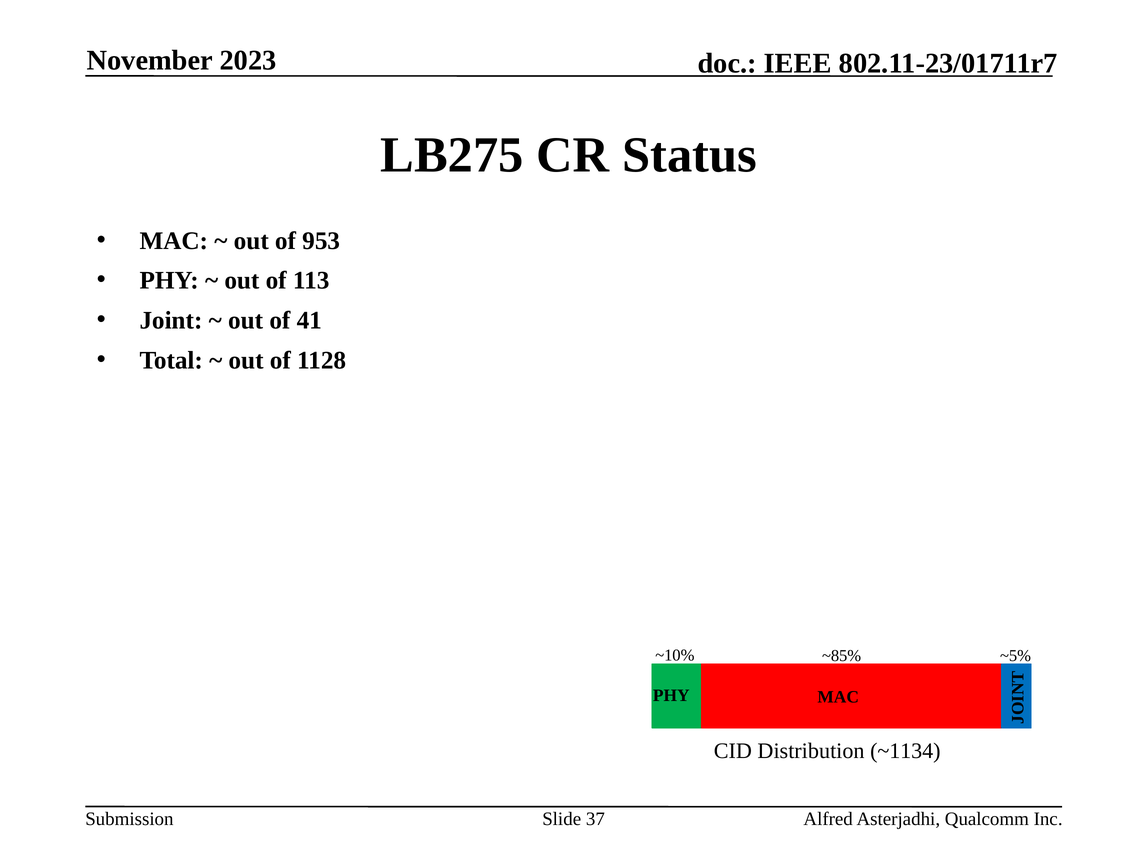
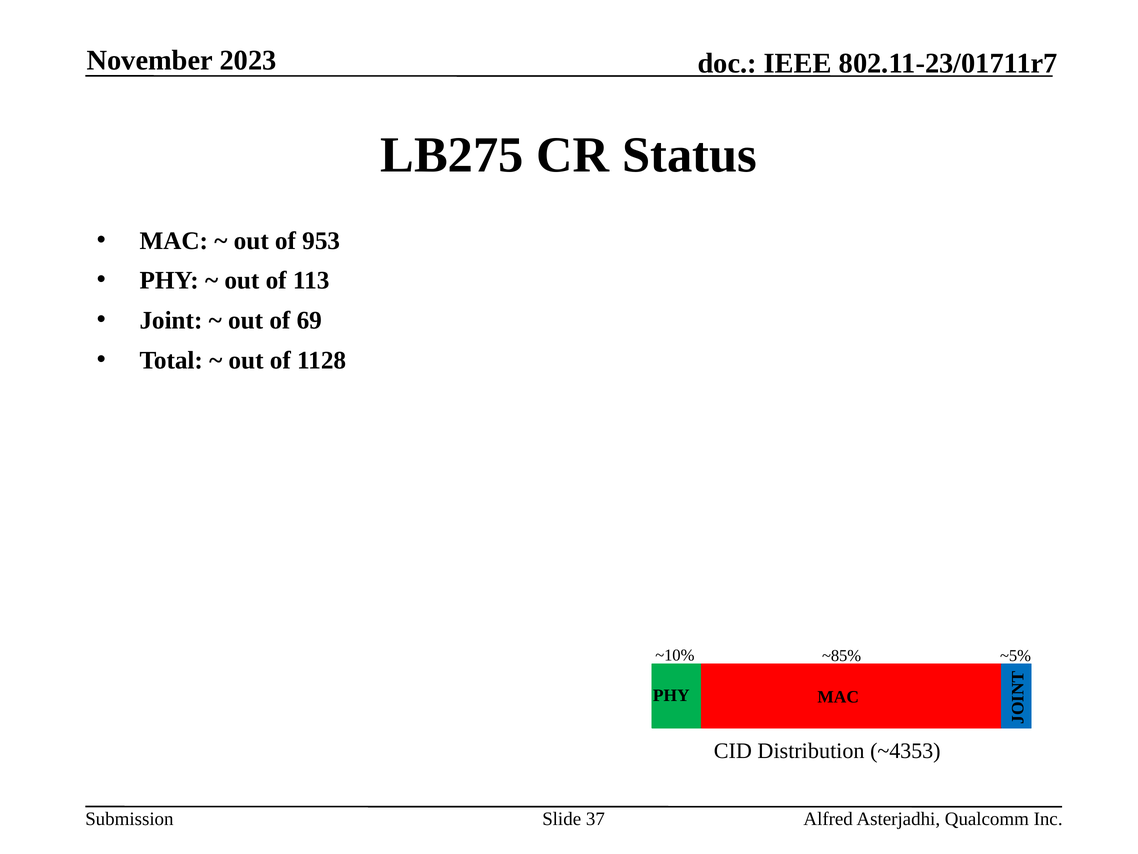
41: 41 -> 69 (309, 320)
~1134: ~1134 -> ~4353 (905, 750)
